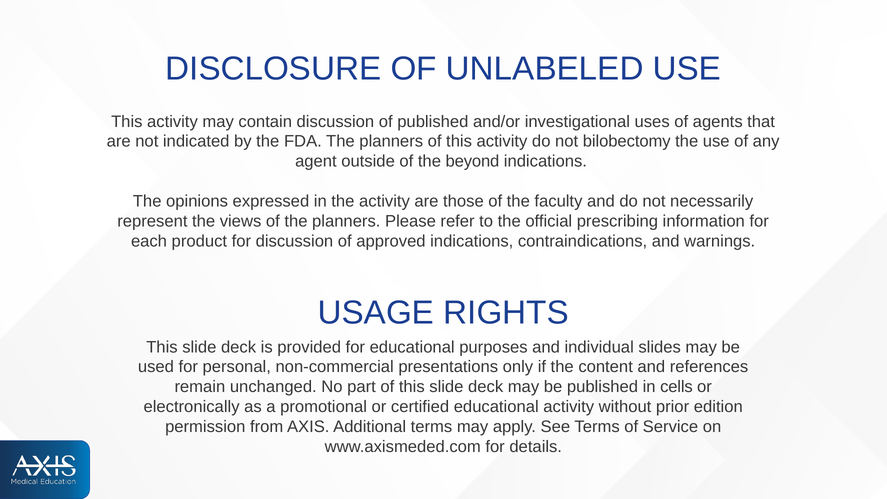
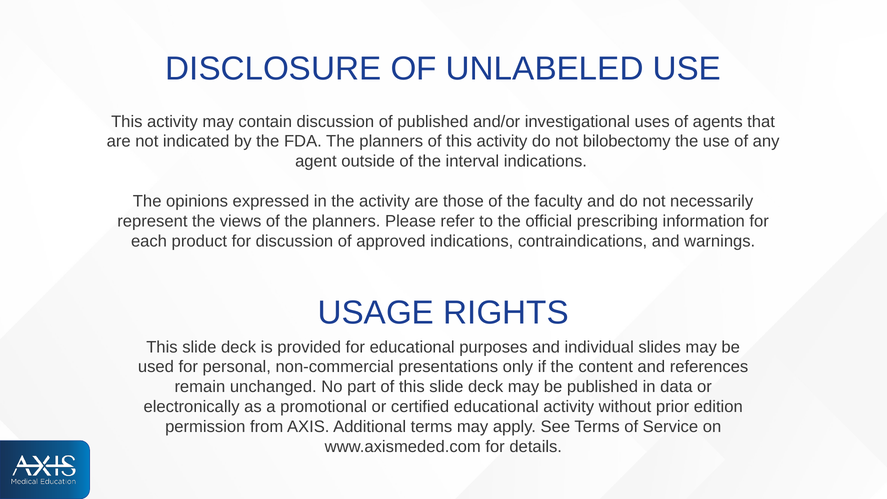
beyond: beyond -> interval (472, 161)
cells: cells -> data (676, 387)
